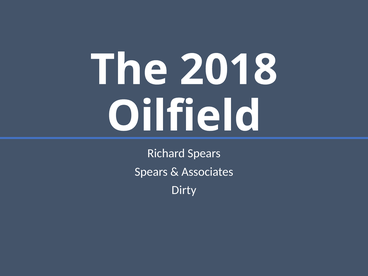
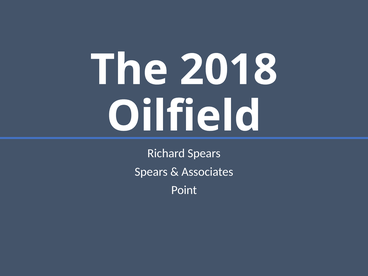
Dirty: Dirty -> Point (184, 190)
